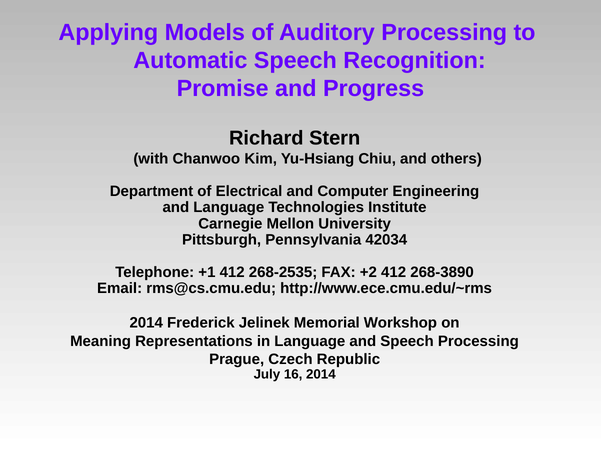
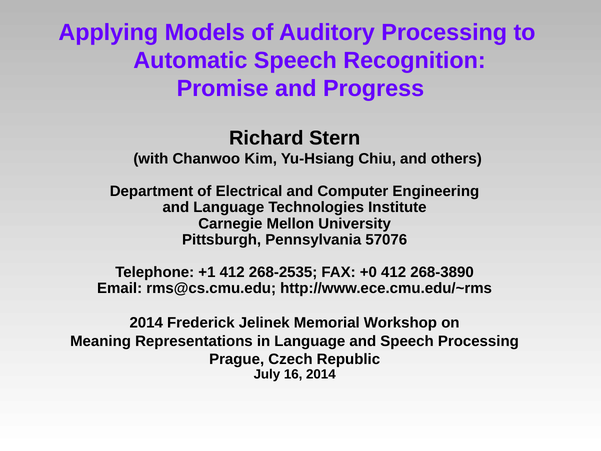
42034: 42034 -> 57076 (386, 240)
+2: +2 -> +0 (368, 272)
